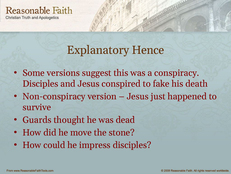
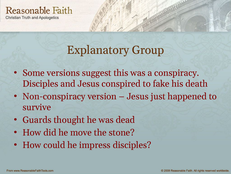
Hence: Hence -> Group (148, 50)
